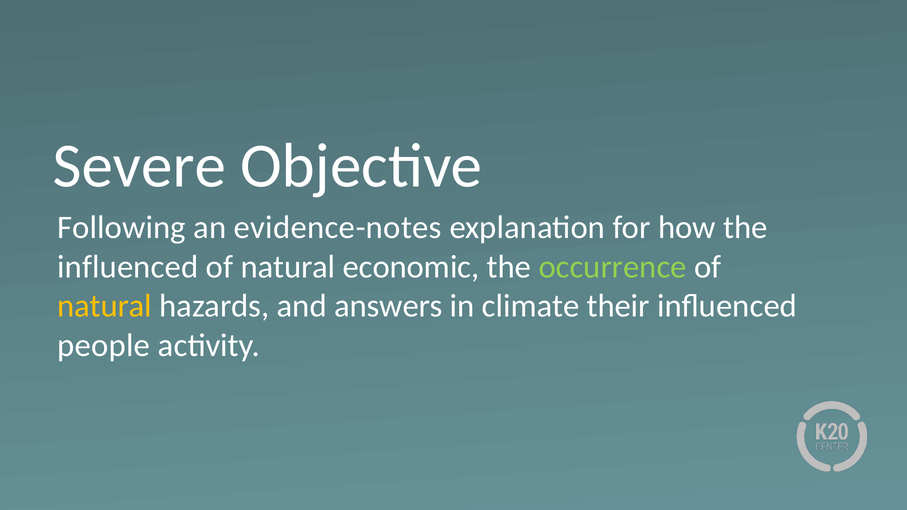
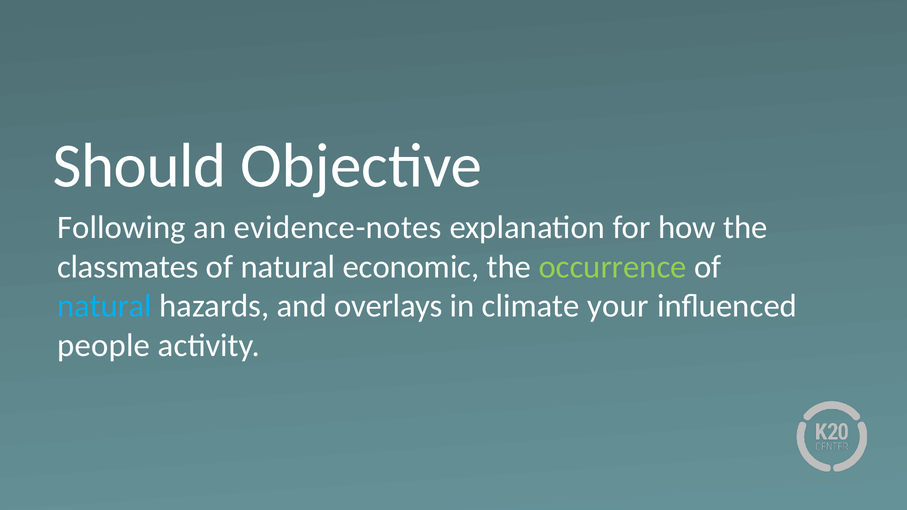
Severe: Severe -> Should (139, 166)
influenced: influenced -> classmates (128, 267)
natural colour: yellow -> light blue (105, 306)
answers: answers -> overlays (388, 306)
their: their -> your (618, 306)
